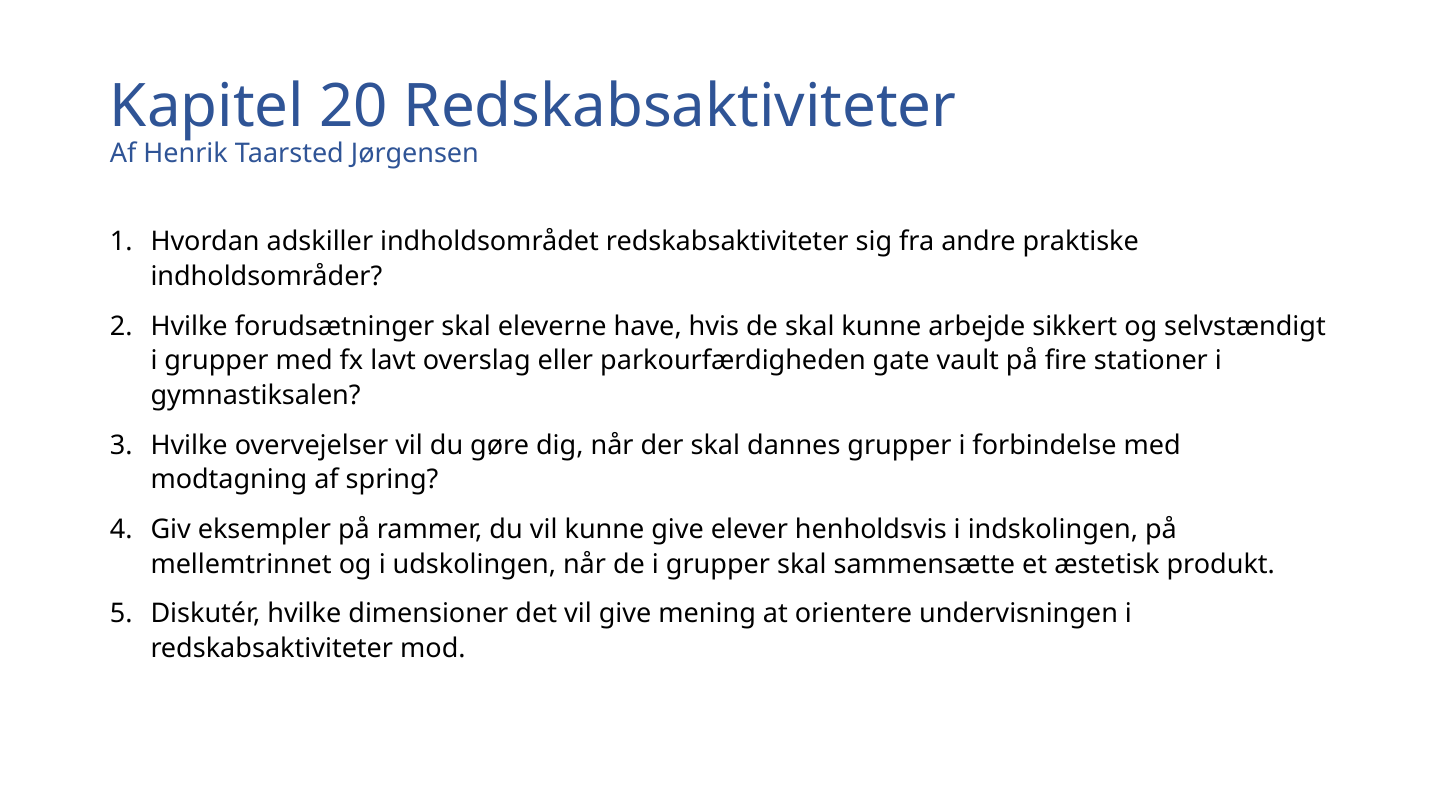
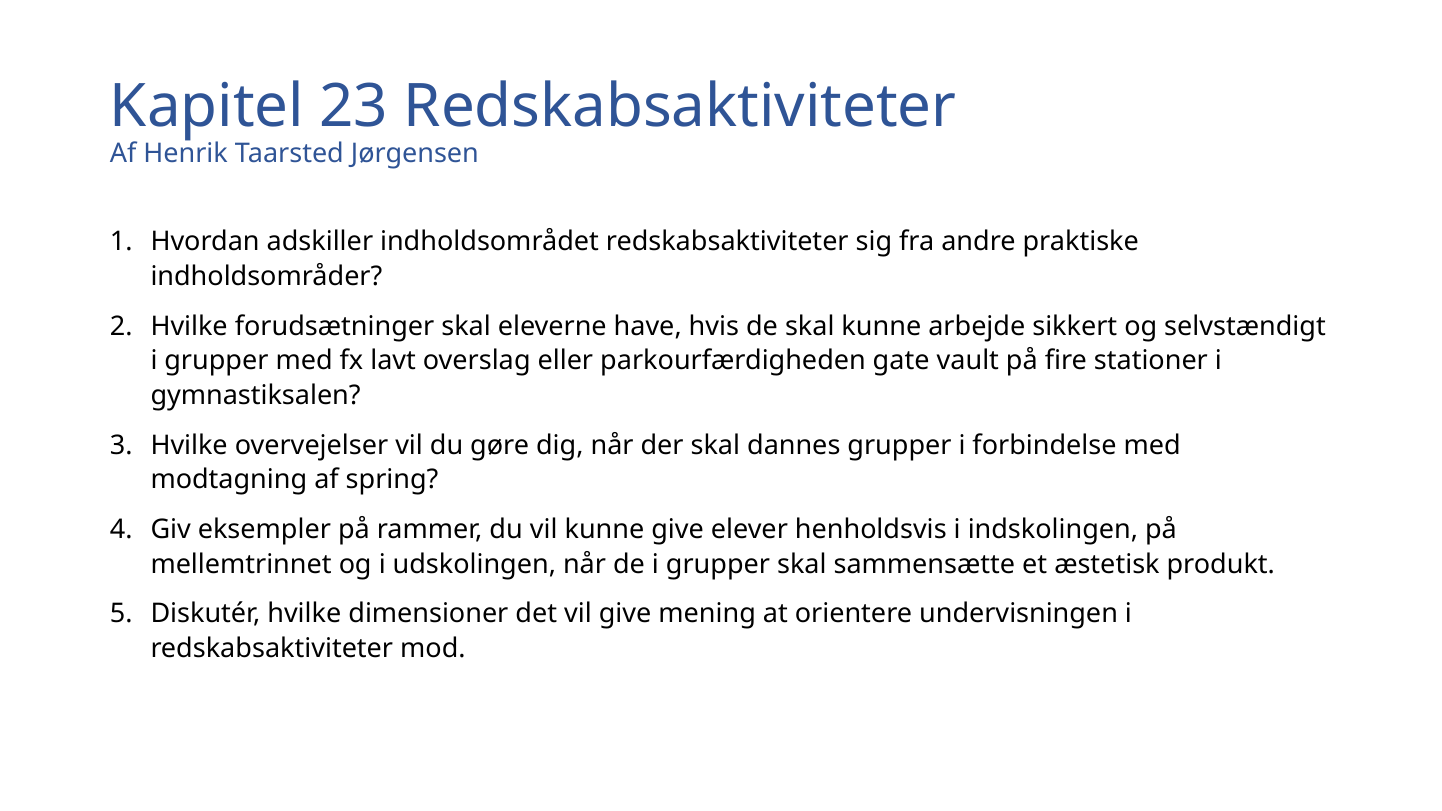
20: 20 -> 23 (354, 107)
